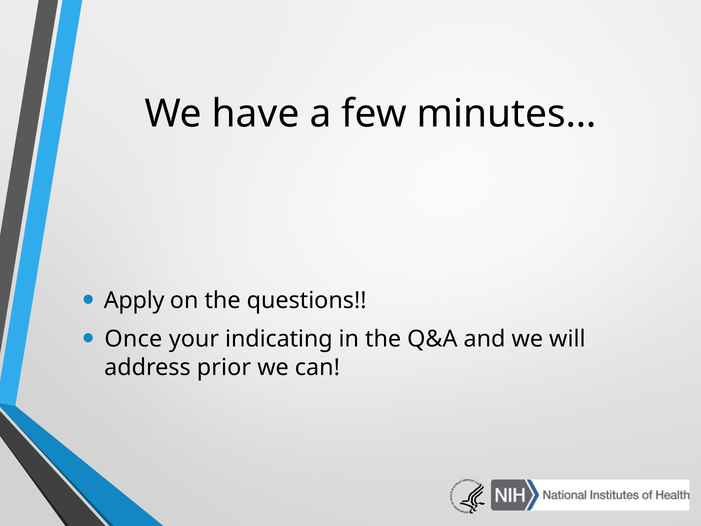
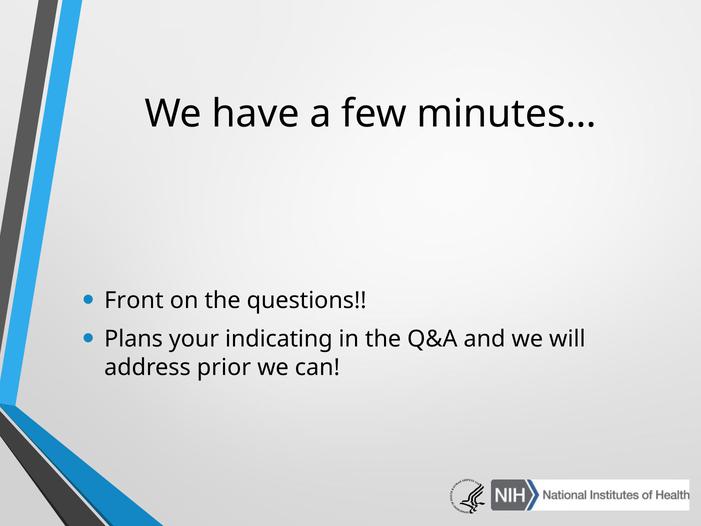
Apply: Apply -> Front (134, 301)
Once: Once -> Plans (134, 339)
